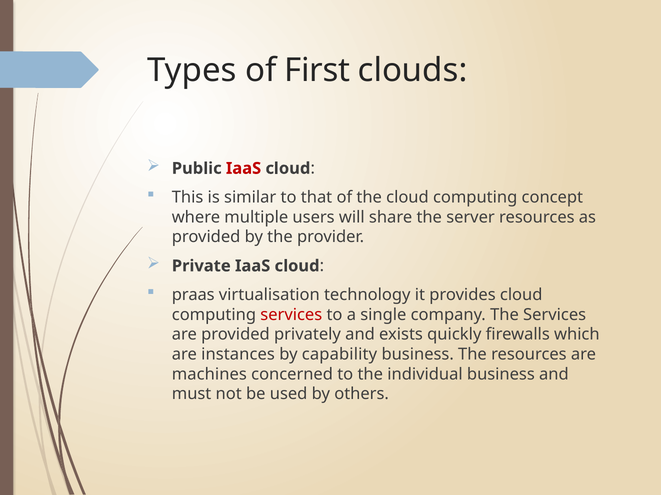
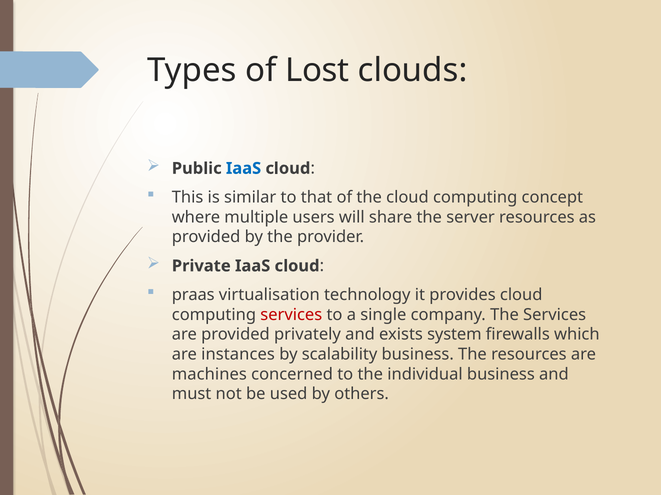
First: First -> Lost (317, 71)
IaaS colour: red -> blue (244, 169)
quickly: quickly -> system (454, 335)
capability: capability -> scalability (340, 355)
